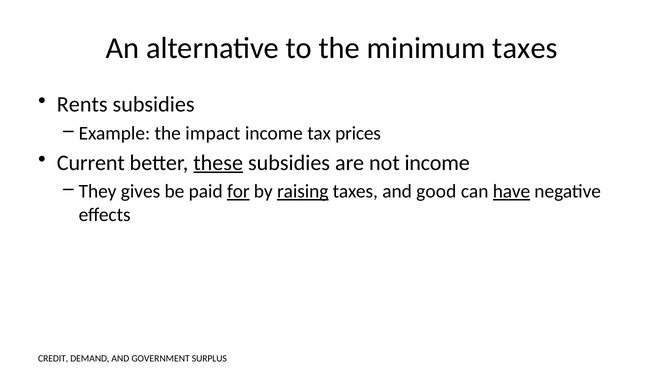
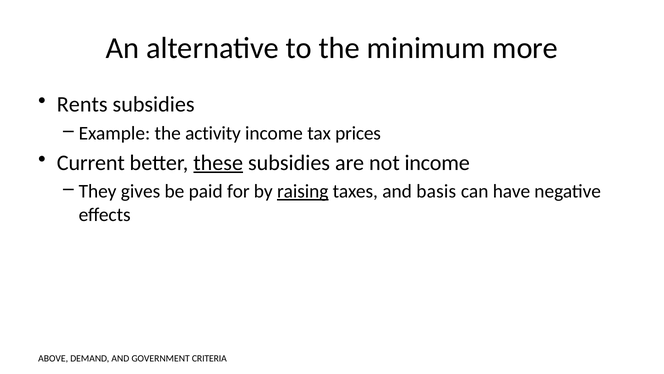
minimum taxes: taxes -> more (525, 48)
impact: impact -> activity (213, 133)
for underline: present -> none (238, 191)
good: good -> basis (436, 191)
have underline: present -> none (511, 191)
CREDIT: CREDIT -> ABOVE (53, 358)
SURPLUS: SURPLUS -> CRITERIA (209, 358)
